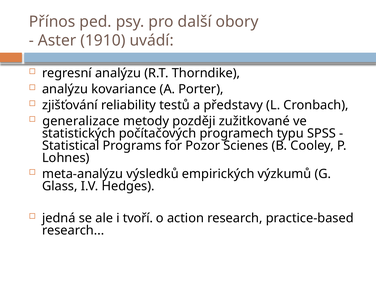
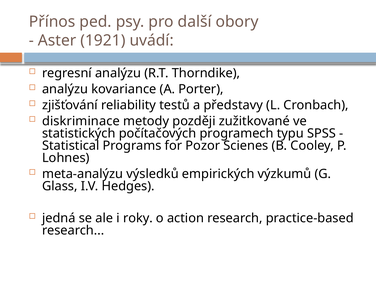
1910: 1910 -> 1921 (103, 41)
generalizace: generalizace -> diskriminace (81, 121)
tvoří: tvoří -> roky (138, 218)
